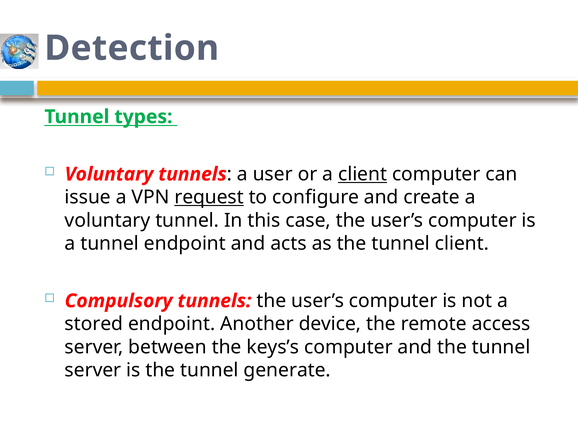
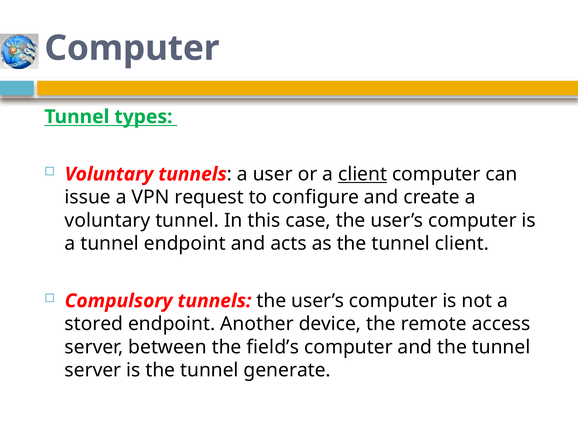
Detection: Detection -> Computer (132, 48)
request underline: present -> none (209, 198)
keys’s: keys’s -> field’s (273, 347)
